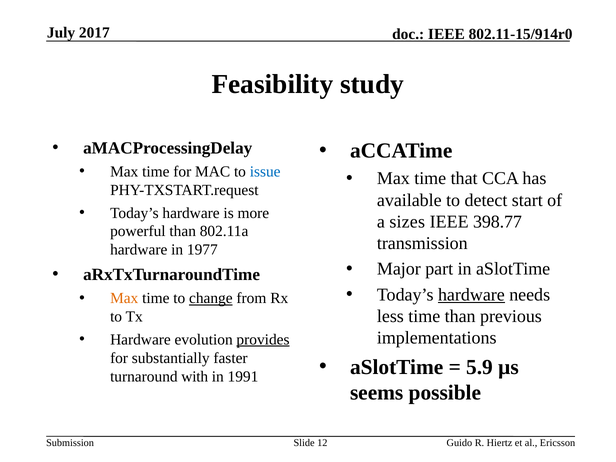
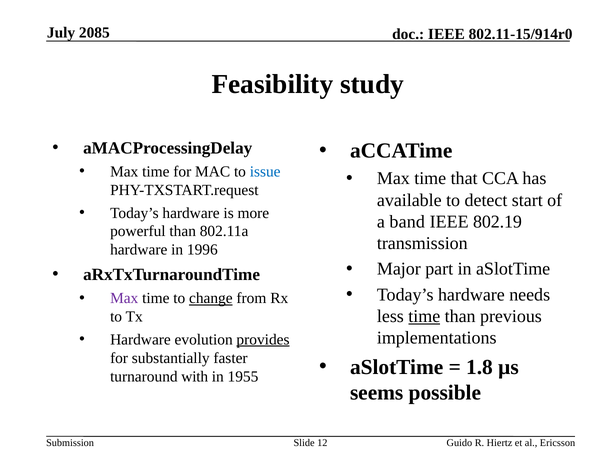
2017: 2017 -> 2085 (94, 33)
sizes: sizes -> band (407, 222)
398.77: 398.77 -> 802.19 (497, 222)
1977: 1977 -> 1996 (202, 250)
hardware underline: present -> none (471, 295)
Max colour: orange -> purple (124, 298)
time underline: none -> present (424, 316)
5.9: 5.9 -> 1.8 (479, 367)
1991: 1991 -> 1955 (243, 376)
